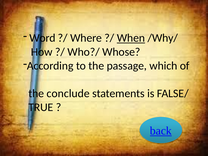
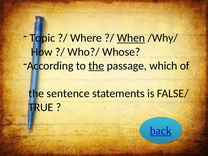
Word: Word -> Topic (42, 38)
the underline: none -> present (96, 66)
conclude: conclude -> sentence (68, 93)
